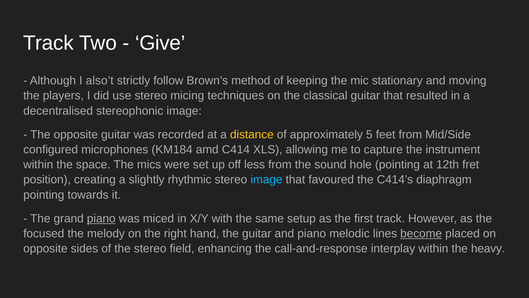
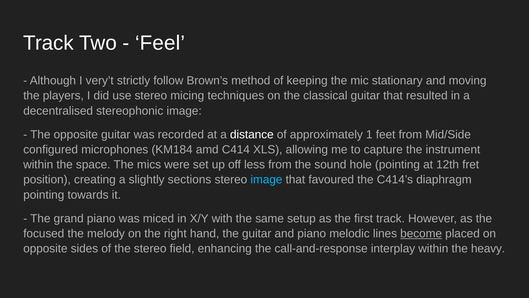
Give: Give -> Feel (160, 43)
also’t: also’t -> very’t (100, 81)
distance colour: yellow -> white (252, 134)
5: 5 -> 1 (369, 134)
rhythmic: rhythmic -> sections (190, 180)
piano underline: present -> none (101, 218)
